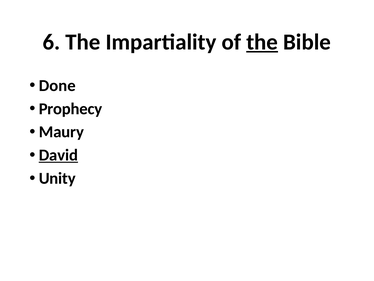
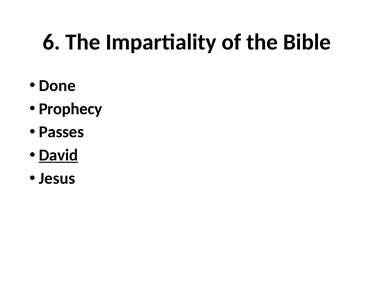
the underline: present -> none (262, 42)
Maury: Maury -> Passes (61, 132)
Unity: Unity -> Jesus (57, 178)
